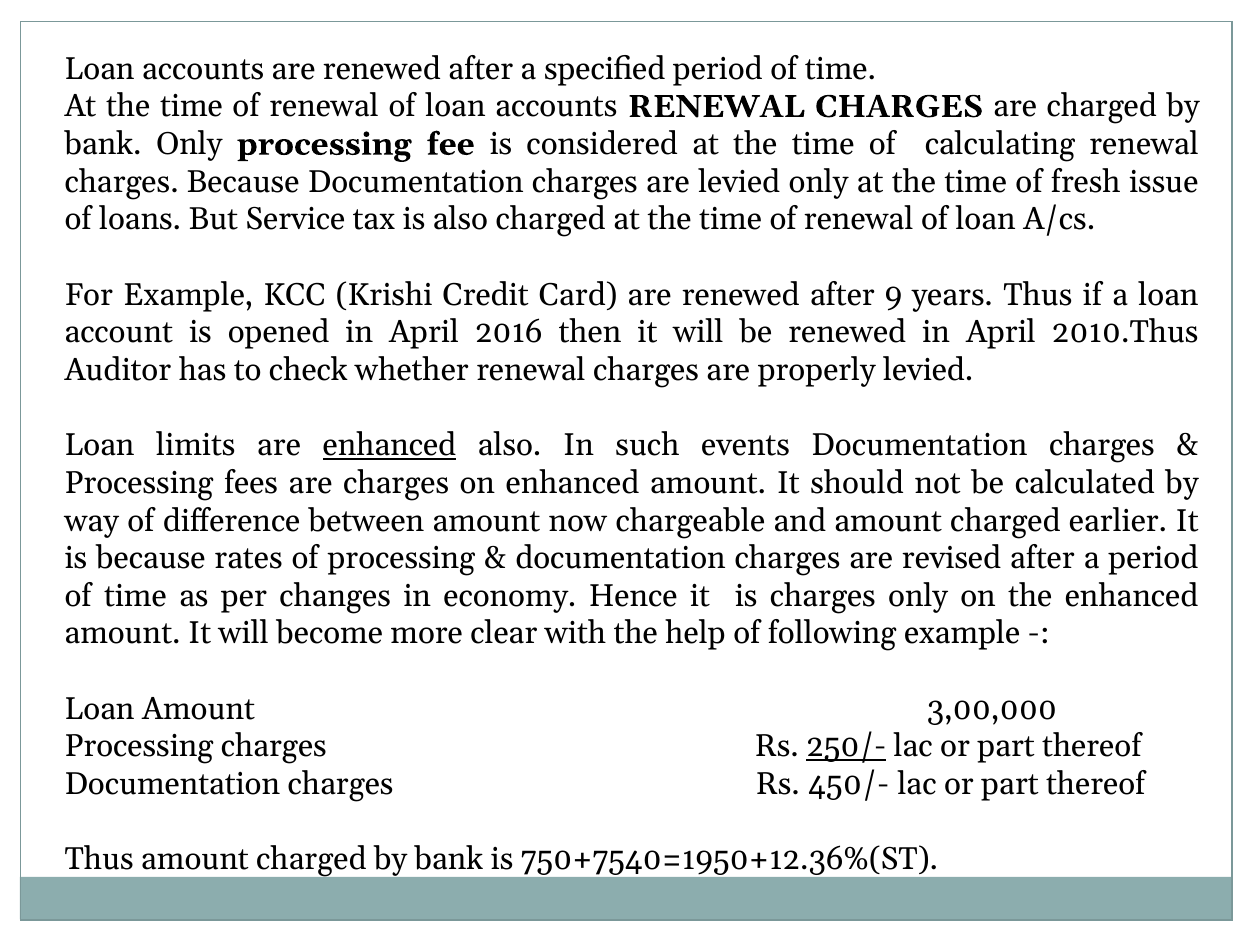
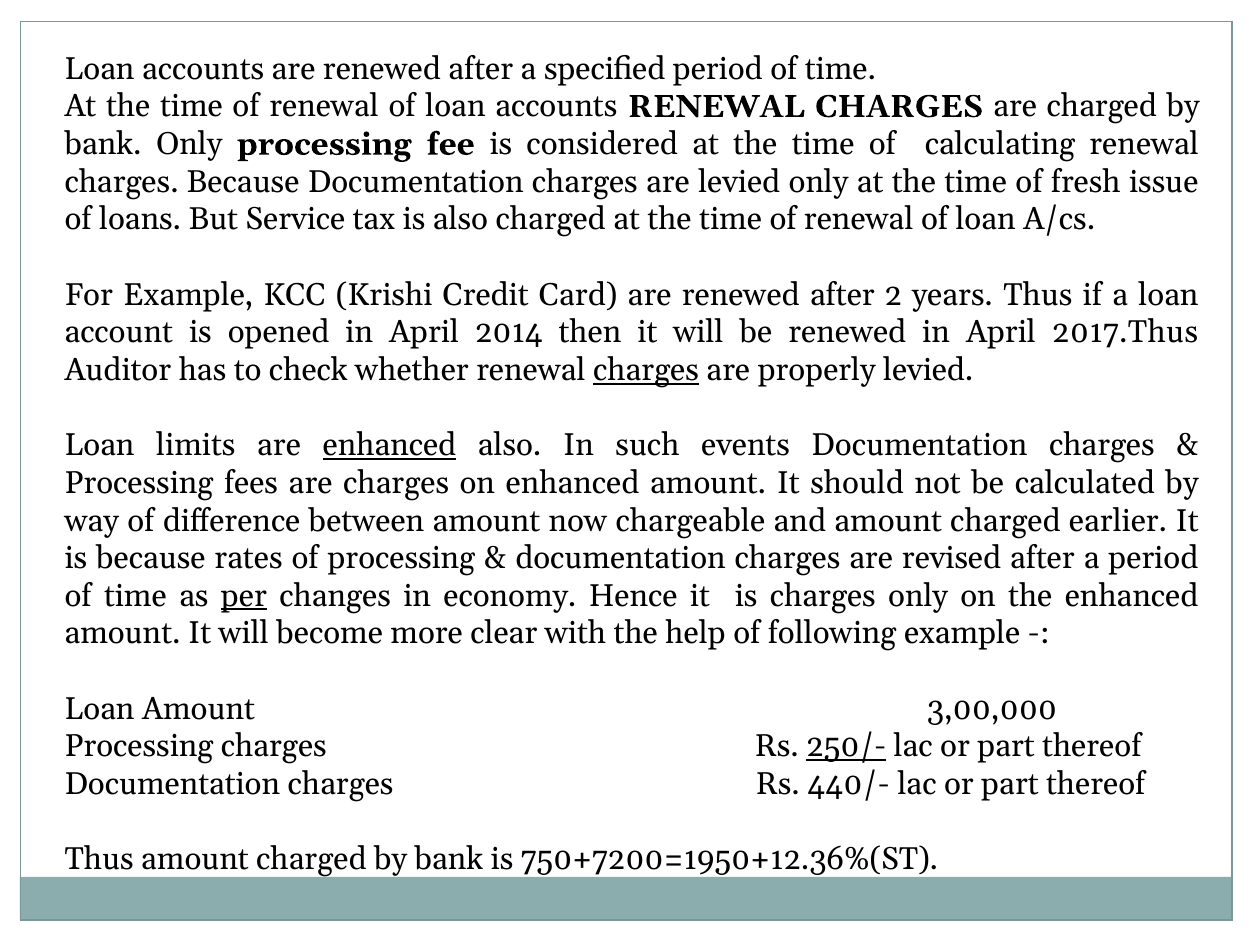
9: 9 -> 2 (893, 295)
2016: 2016 -> 2014 (509, 332)
2010.Thus: 2010.Thus -> 2017.Thus (1125, 332)
charges underline: none -> present (646, 370)
per underline: none -> present (244, 596)
450/-: 450/- -> 440/- (849, 784)
750+7540=1950+12.36%(ST: 750+7540=1950+12.36%(ST -> 750+7200=1950+12.36%(ST (730, 859)
